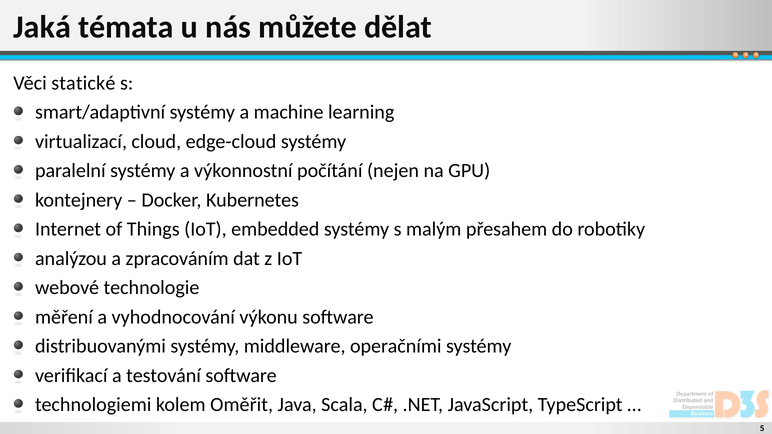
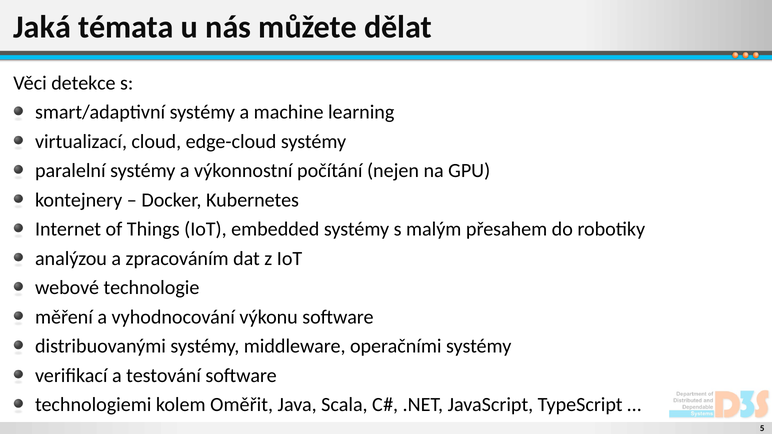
statické: statické -> detekce (83, 83)
